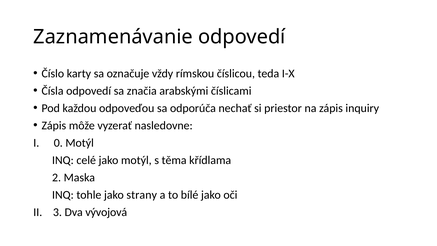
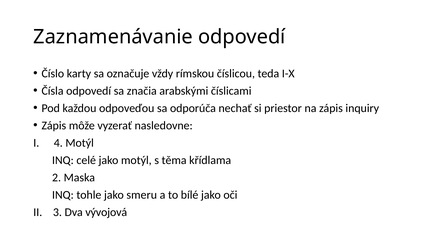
0: 0 -> 4 (58, 143)
strany: strany -> smeru (142, 195)
